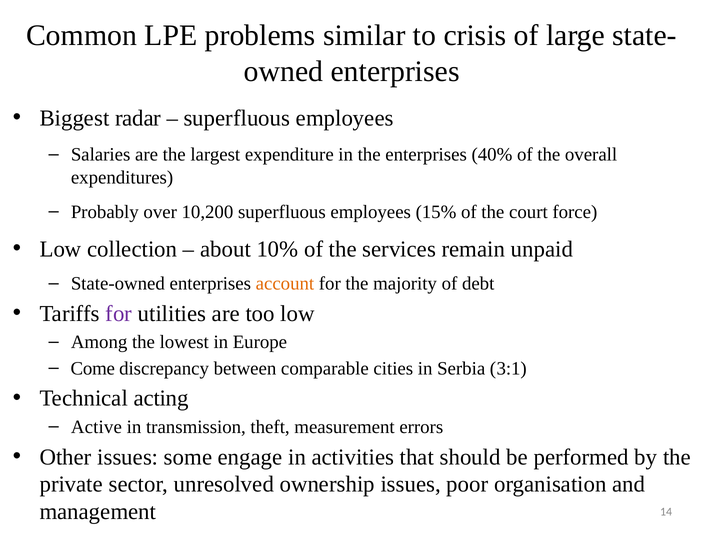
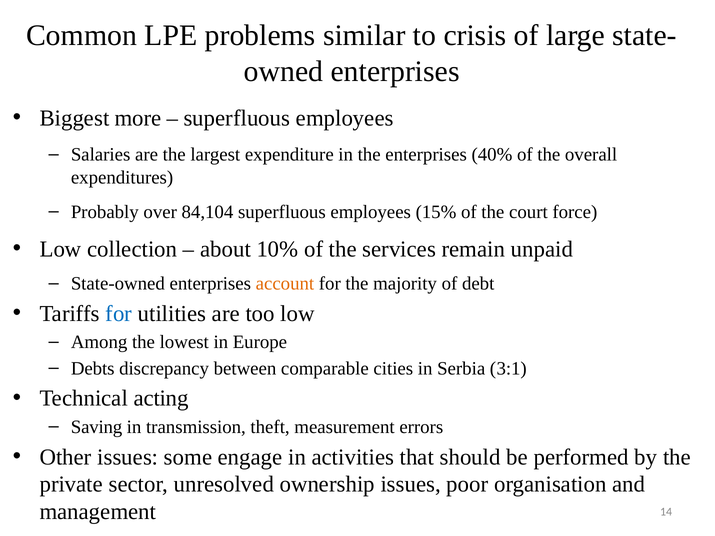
radar: radar -> more (138, 118)
10,200: 10,200 -> 84,104 (207, 212)
for colour: purple -> blue (119, 314)
Come: Come -> Debts (93, 369)
Active: Active -> Saving (97, 427)
